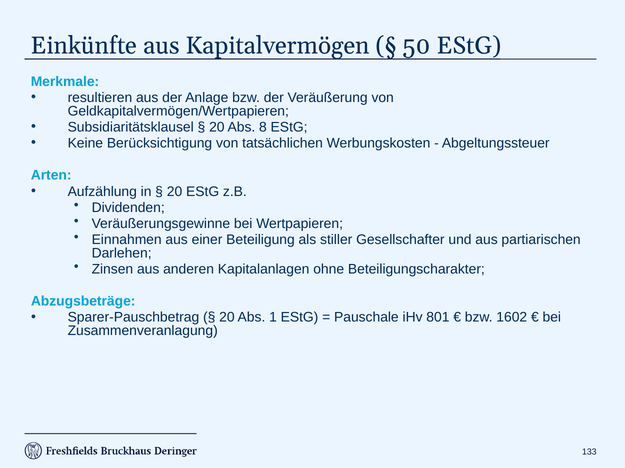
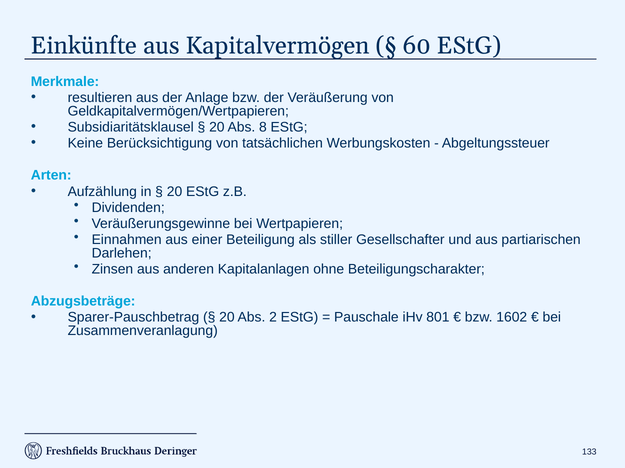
50: 50 -> 60 (417, 46)
1: 1 -> 2 (273, 318)
